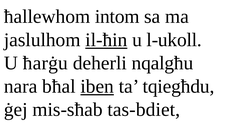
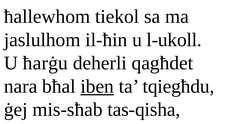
intom: intom -> tiekol (117, 17)
il-ħin underline: present -> none (106, 40)
nqalgħu: nqalgħu -> qagħdet (162, 63)
tas-bdiet: tas-bdiet -> tas-qisha (144, 110)
